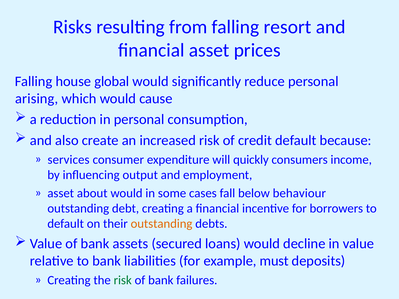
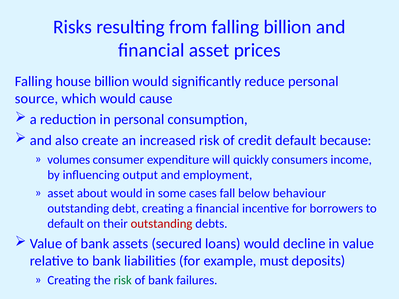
falling resort: resort -> billion (288, 27)
house global: global -> billion (112, 81)
arising: arising -> source (37, 99)
services: services -> volumes (69, 160)
outstanding colour: orange -> red (162, 224)
